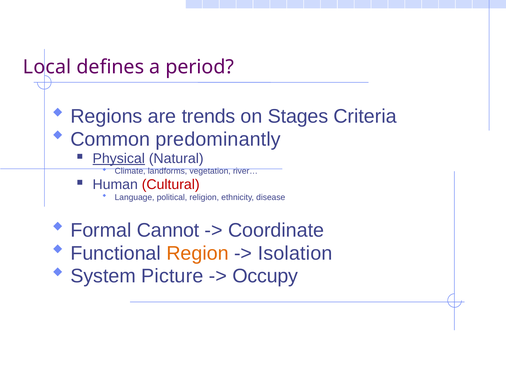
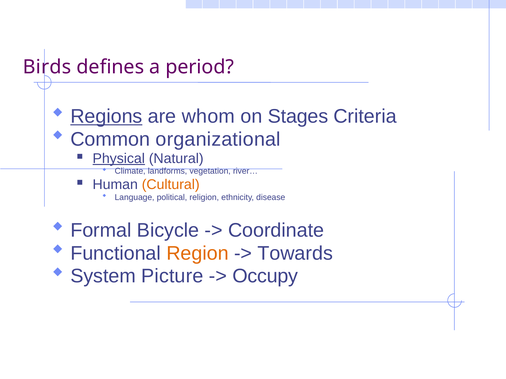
Local: Local -> Birds (47, 67)
Regions underline: none -> present (106, 117)
trends: trends -> whom (208, 117)
predominantly: predominantly -> organizational (218, 139)
Cultural colour: red -> orange (171, 185)
Cannot: Cannot -> Bicycle (168, 231)
Isolation: Isolation -> Towards (295, 254)
